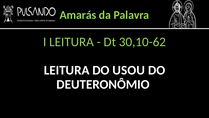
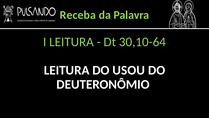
Amarás: Amarás -> Receba (78, 15)
30,10-62: 30,10-62 -> 30,10-64 (142, 42)
